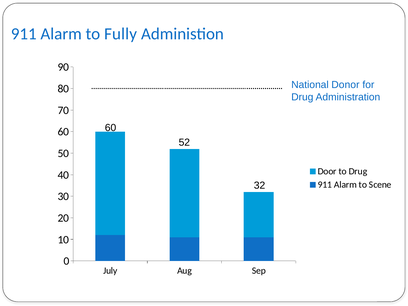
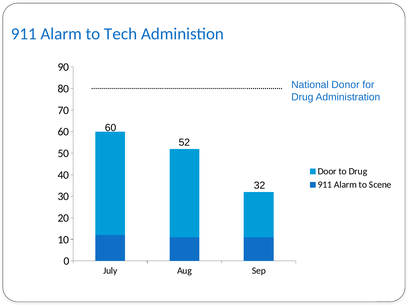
Fully: Fully -> Tech (121, 34)
